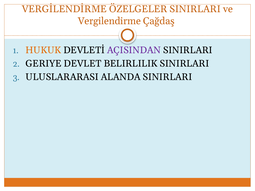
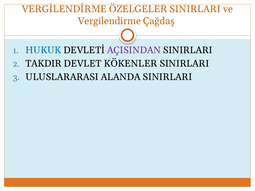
HUKUK colour: orange -> blue (43, 50)
GERIYE: GERIYE -> TAKDIR (44, 64)
BELIRLILIK: BELIRLILIK -> KÖKENLER (131, 64)
